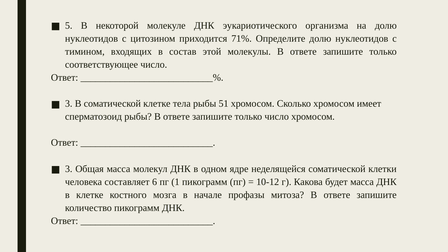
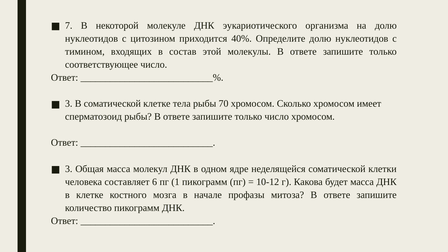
5: 5 -> 7 (69, 25)
71%: 71% -> 40% (242, 38)
51: 51 -> 70 (224, 104)
